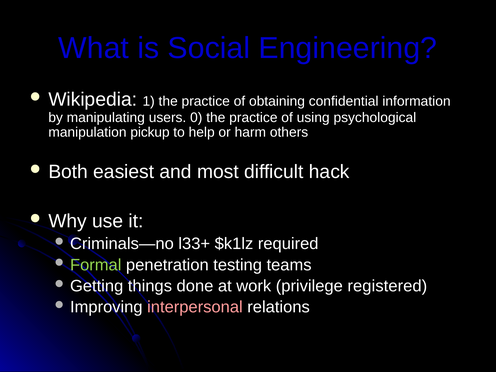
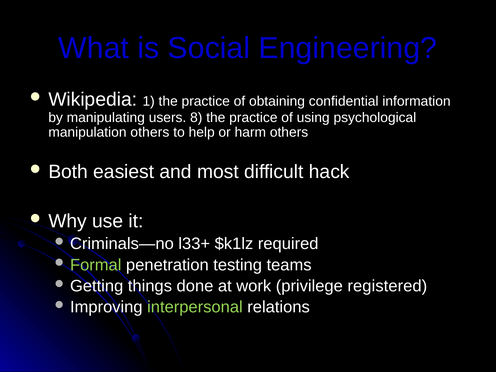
0: 0 -> 8 (196, 117)
manipulation pickup: pickup -> others (150, 132)
interpersonal colour: pink -> light green (195, 307)
